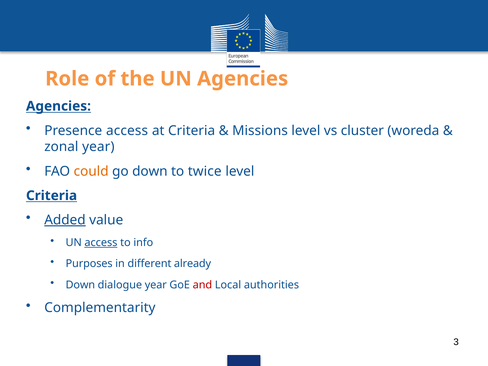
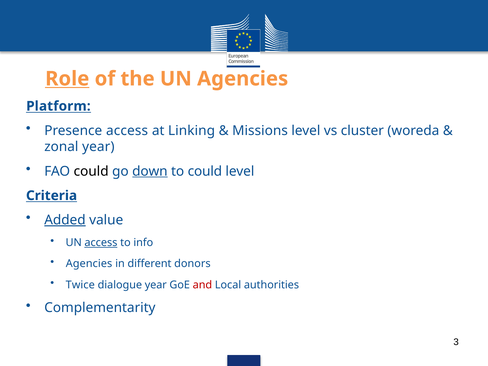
Role underline: none -> present (67, 79)
Agencies: Agencies -> Platform (58, 106)
at Criteria: Criteria -> Linking (192, 131)
could colour: orange -> black (91, 171)
down underline: none -> present (150, 171)
to twice: twice -> could (205, 171)
Purposes: Purposes -> Agencies (89, 264)
already: already -> donors (192, 264)
Down: Down -> Twice (80, 285)
